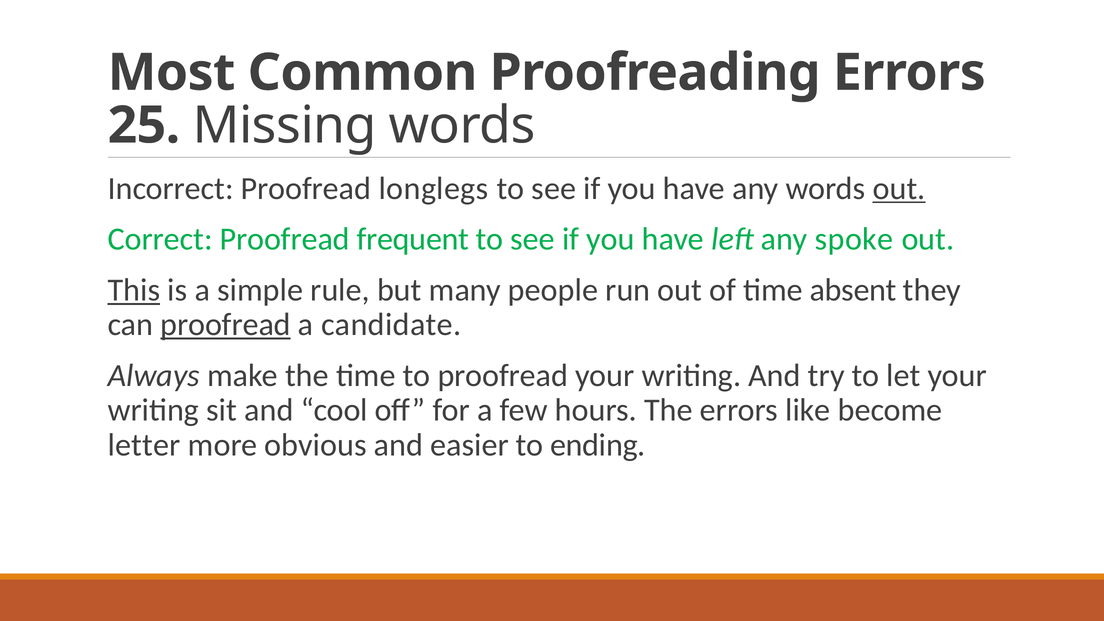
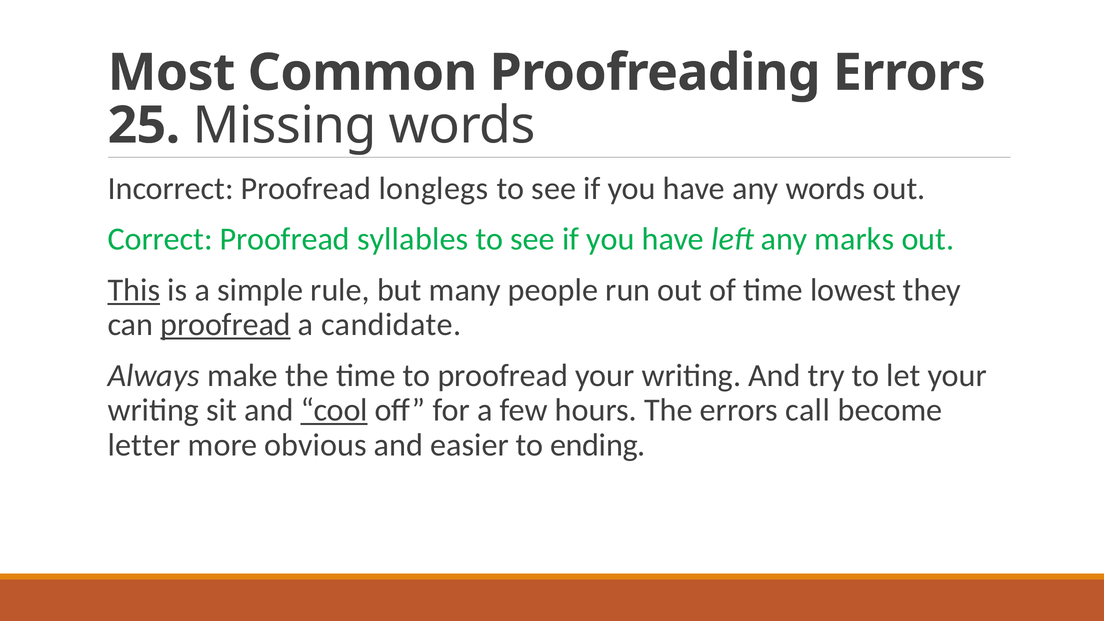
out underline: present -> none (899, 188)
frequent: frequent -> syllables (413, 239)
spoke: spoke -> marks (854, 239)
absent: absent -> lowest (853, 290)
cool underline: none -> present (334, 410)
like: like -> call (808, 410)
